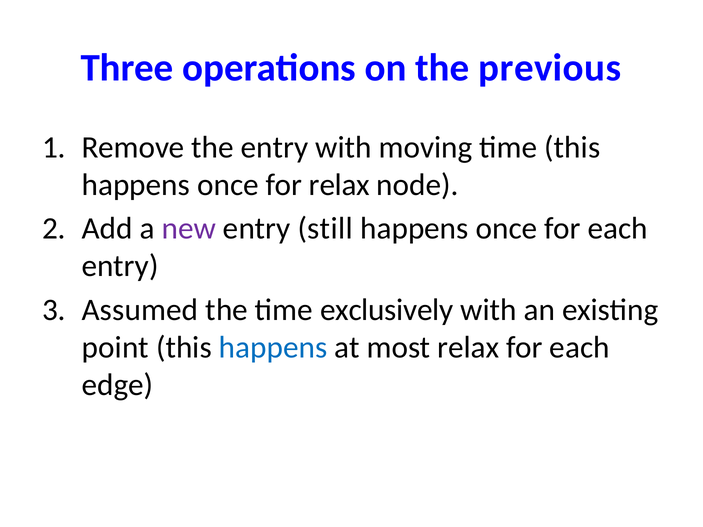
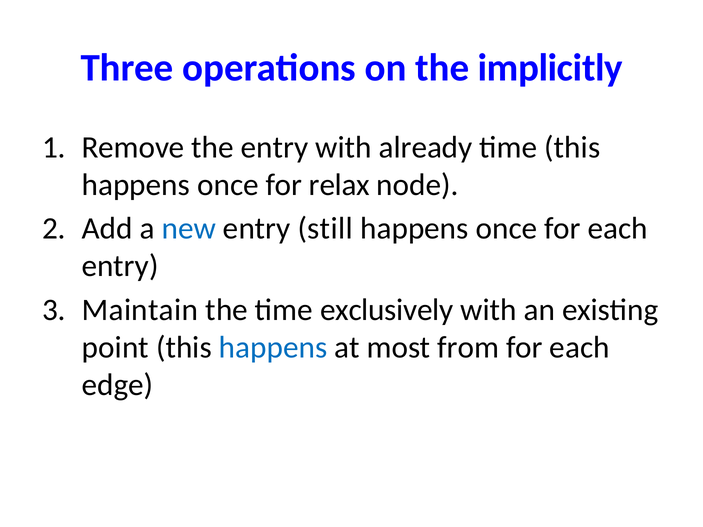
previous: previous -> implicitly (550, 68)
moving: moving -> already (426, 147)
new colour: purple -> blue (189, 229)
Assumed: Assumed -> Maintain (140, 310)
most relax: relax -> from (468, 347)
